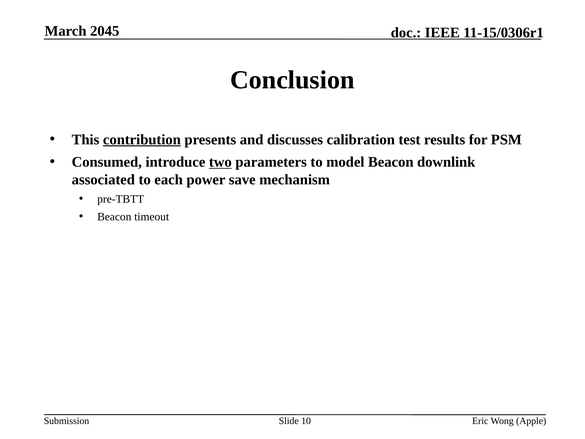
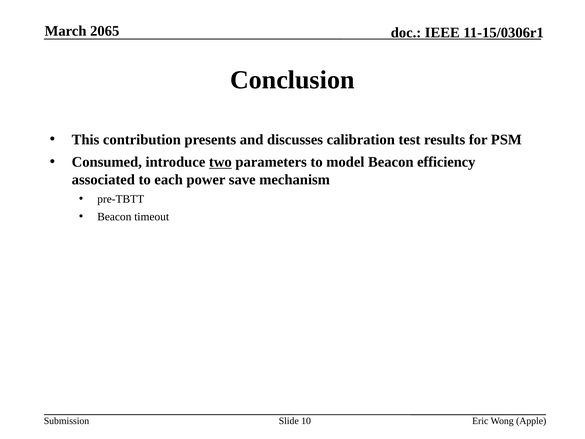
2045: 2045 -> 2065 (105, 31)
contribution underline: present -> none (142, 139)
downlink: downlink -> efficiency (446, 162)
